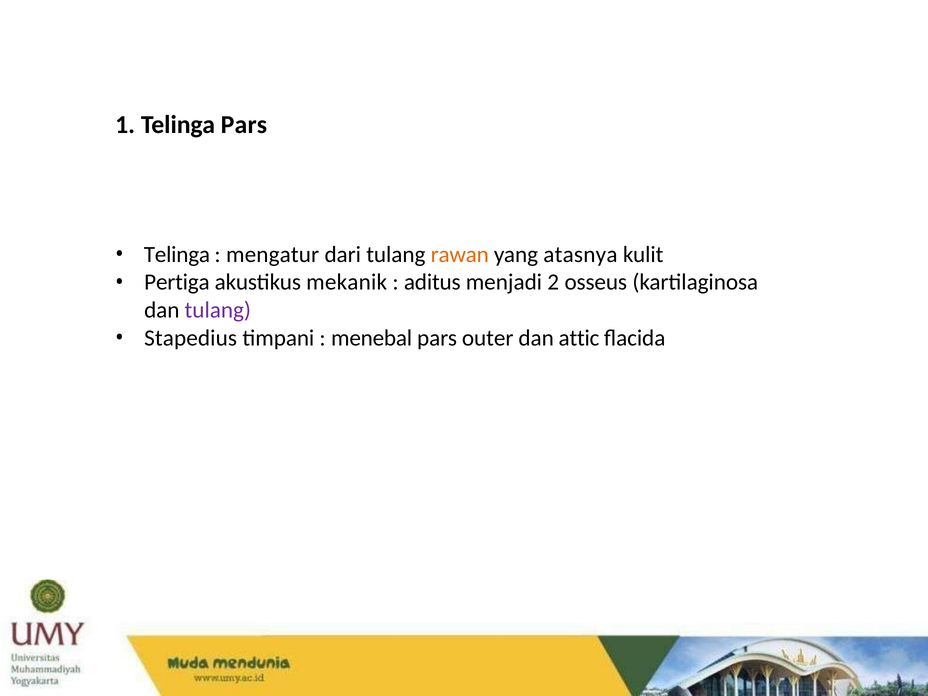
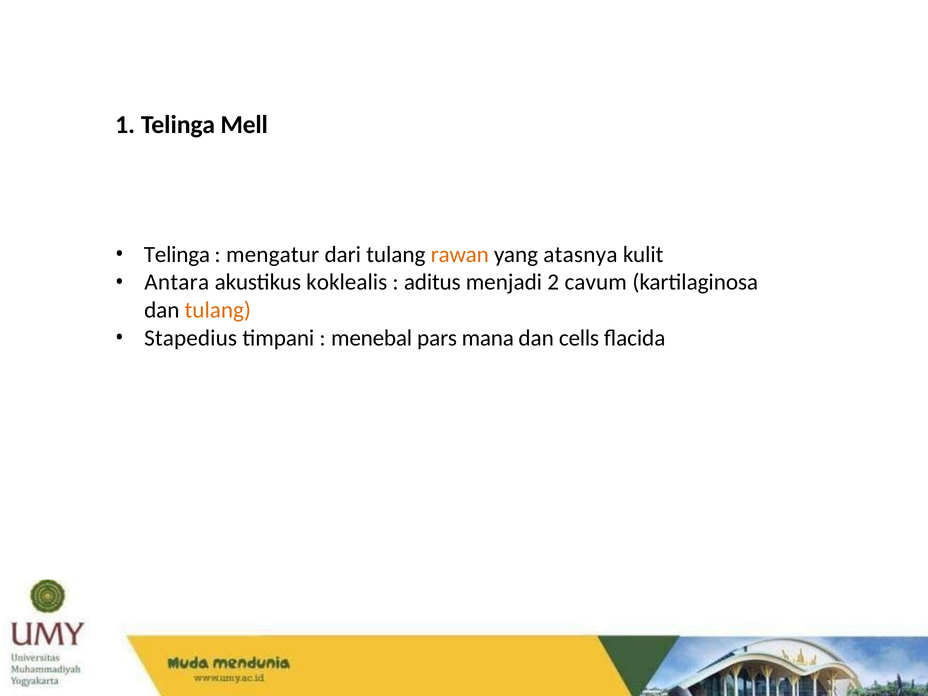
Telinga Pars: Pars -> Mell (244, 125)
Pertiga: Pertiga -> Antara (177, 282)
mekanik: mekanik -> koklealis (347, 282)
osseus: osseus -> cavum (596, 282)
tulang colour: purple -> orange (218, 310)
outer: outer -> mana (488, 338)
attic: attic -> cells (579, 338)
